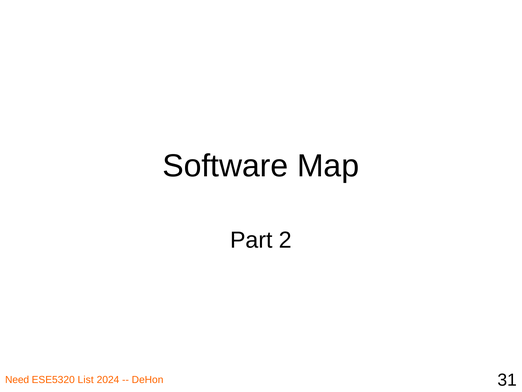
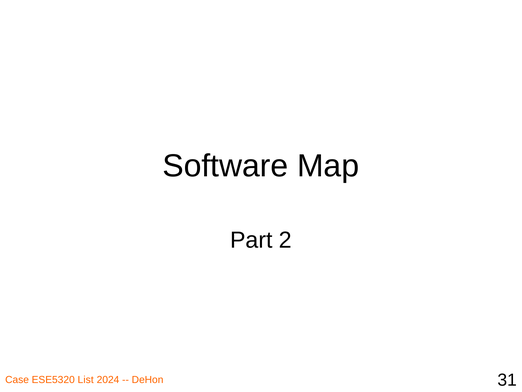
Need: Need -> Case (17, 379)
